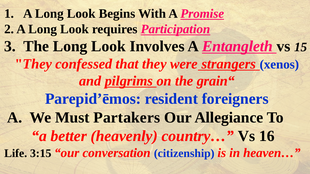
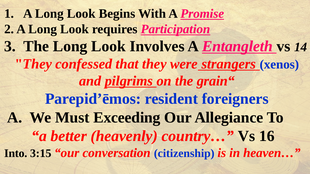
15: 15 -> 14 (301, 47)
Partakers: Partakers -> Exceeding (127, 118)
Life: Life -> Into (16, 154)
